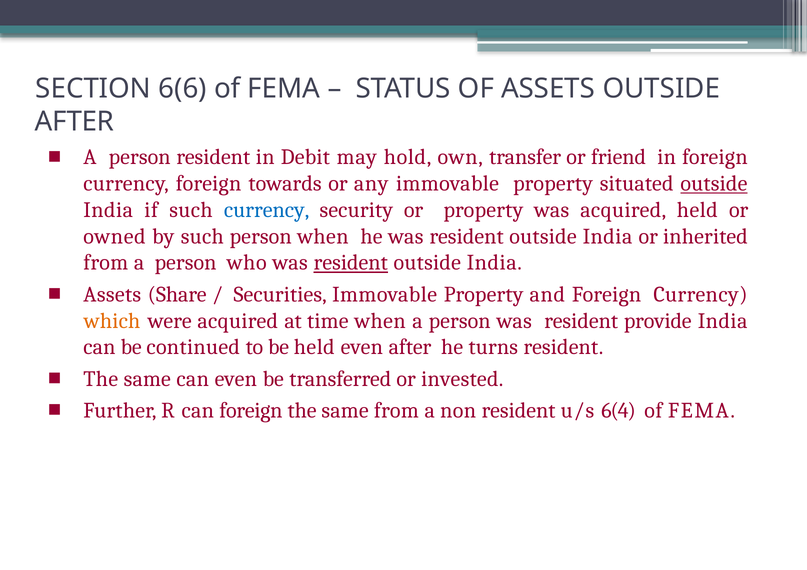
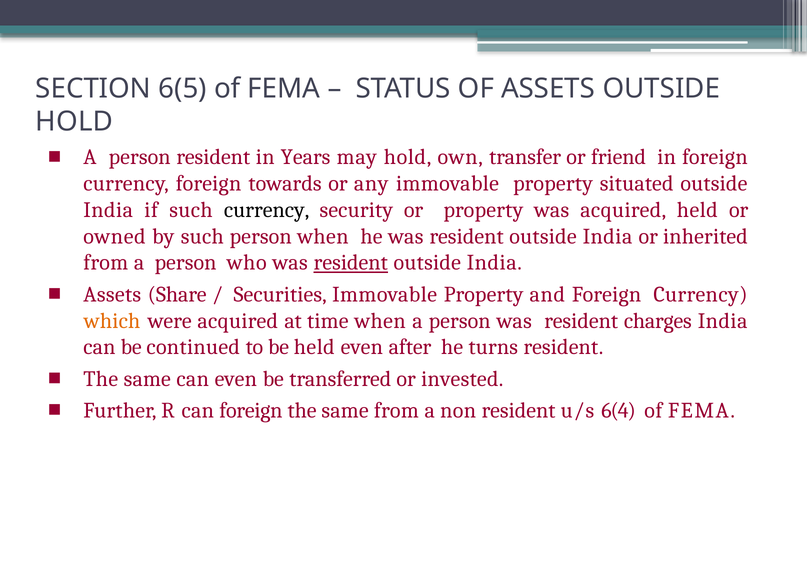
6(6: 6(6 -> 6(5 (183, 89)
AFTER: AFTER -> HOLD (74, 122)
Debit: Debit -> Years (306, 157)
outside underline: present -> none (714, 184)
currency colour: blue -> black (267, 210)
provide: provide -> charges (658, 321)
